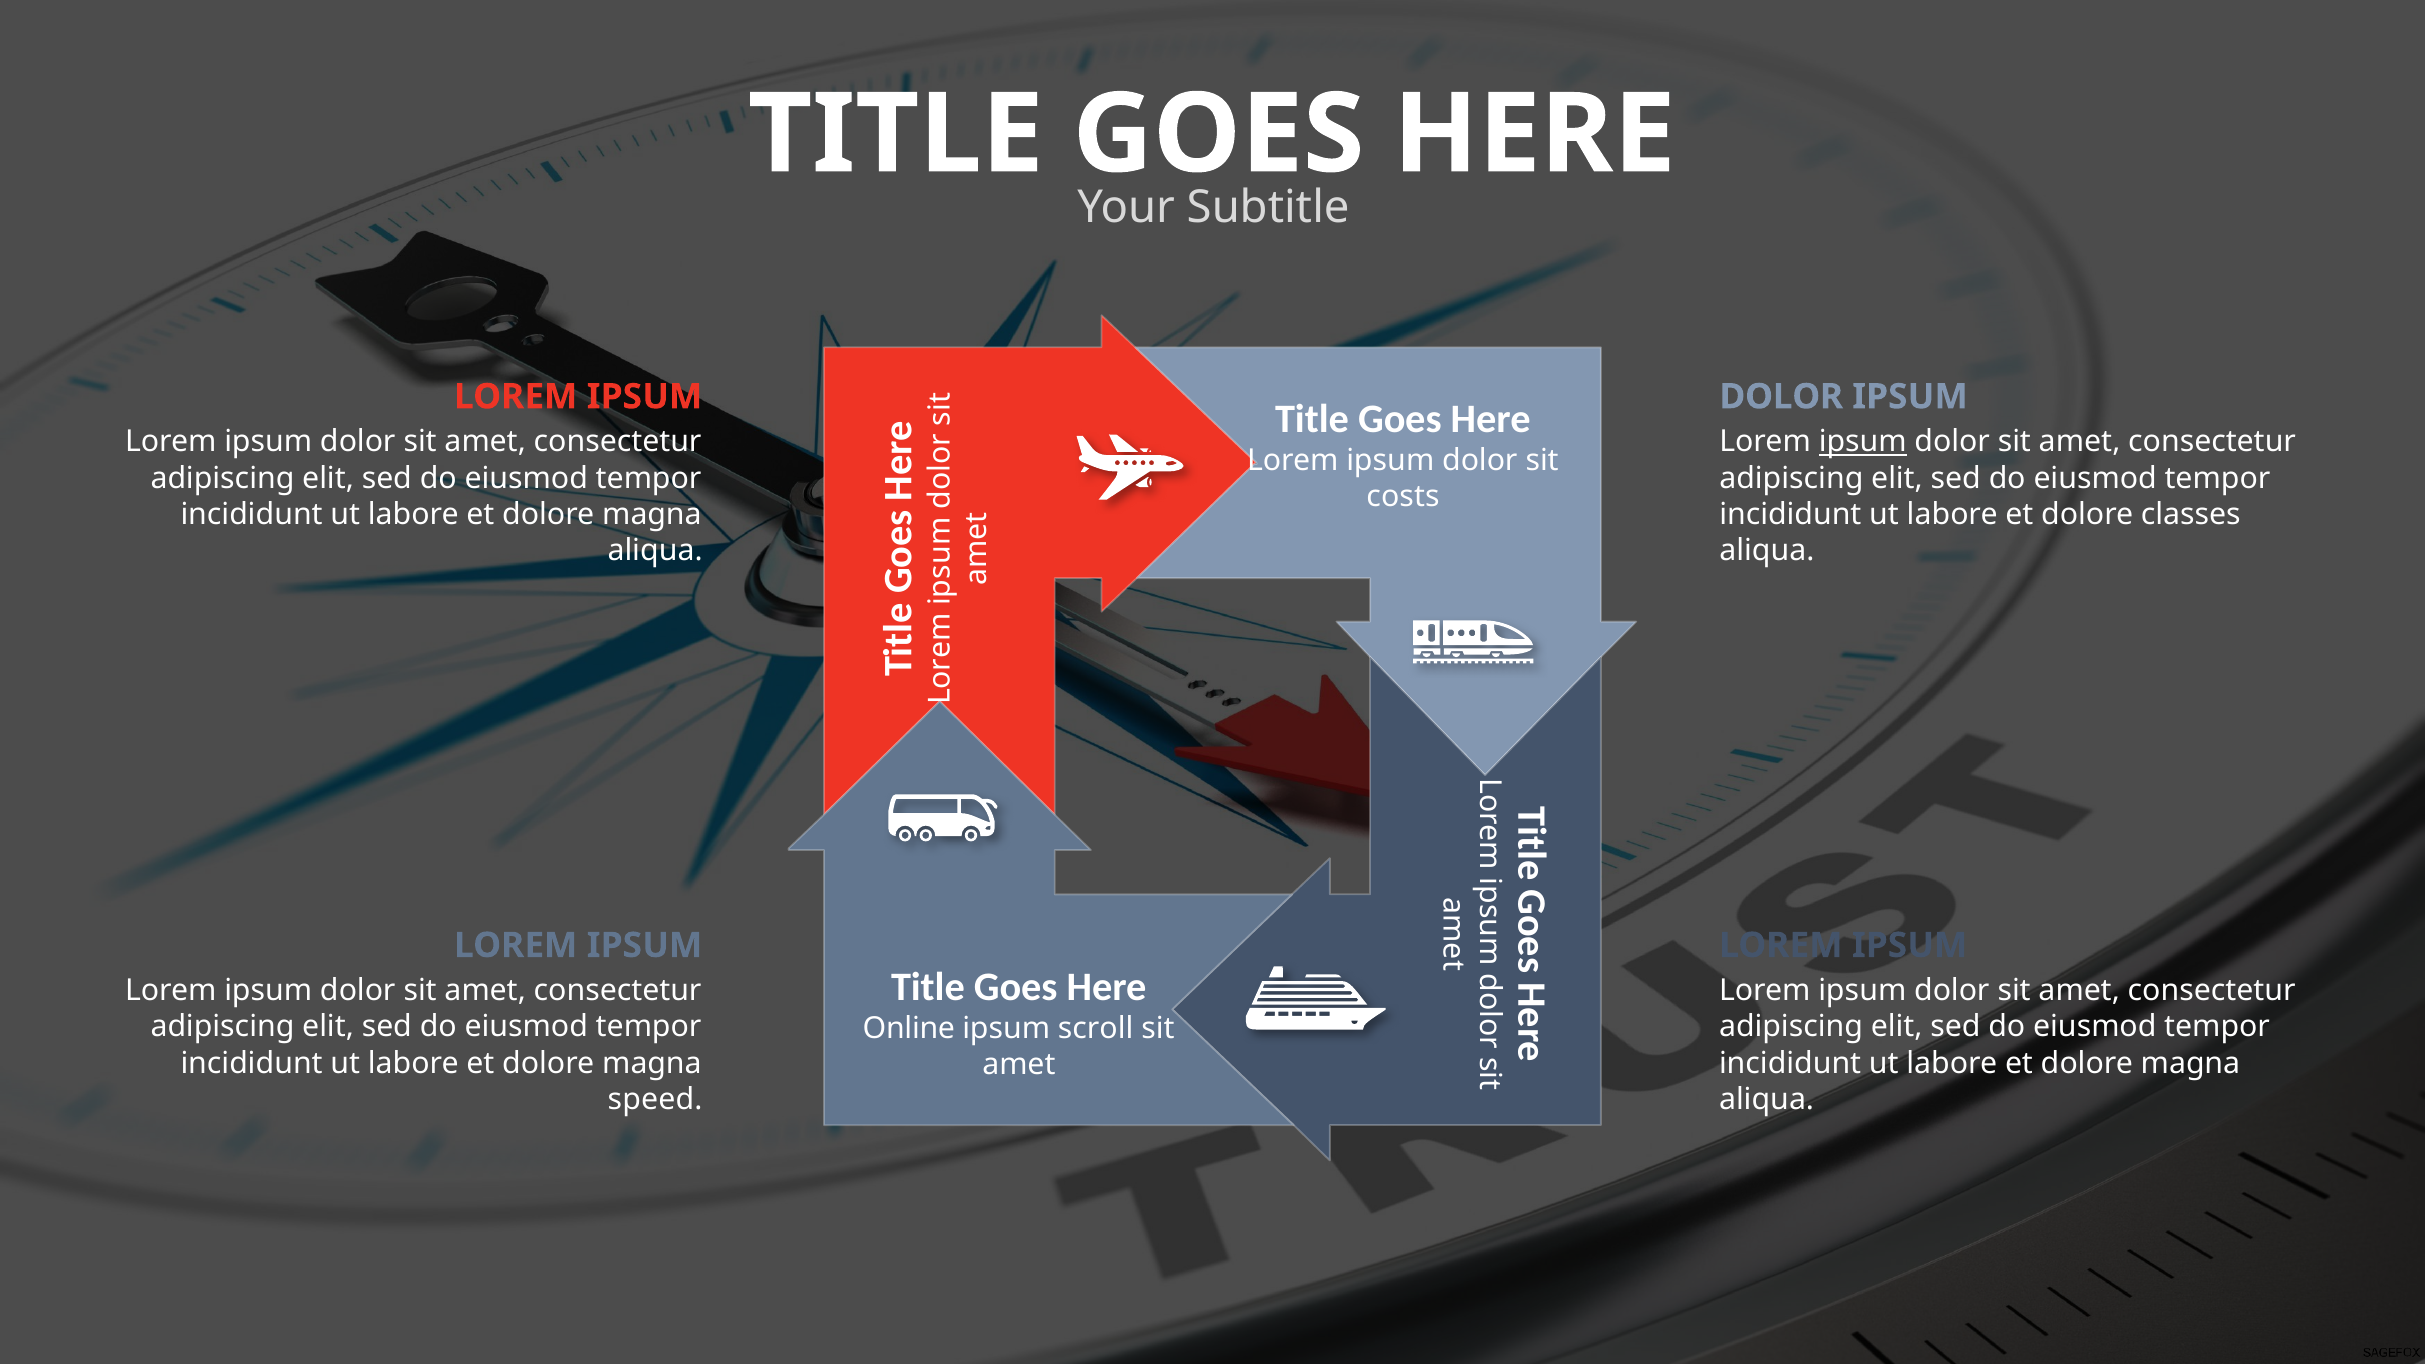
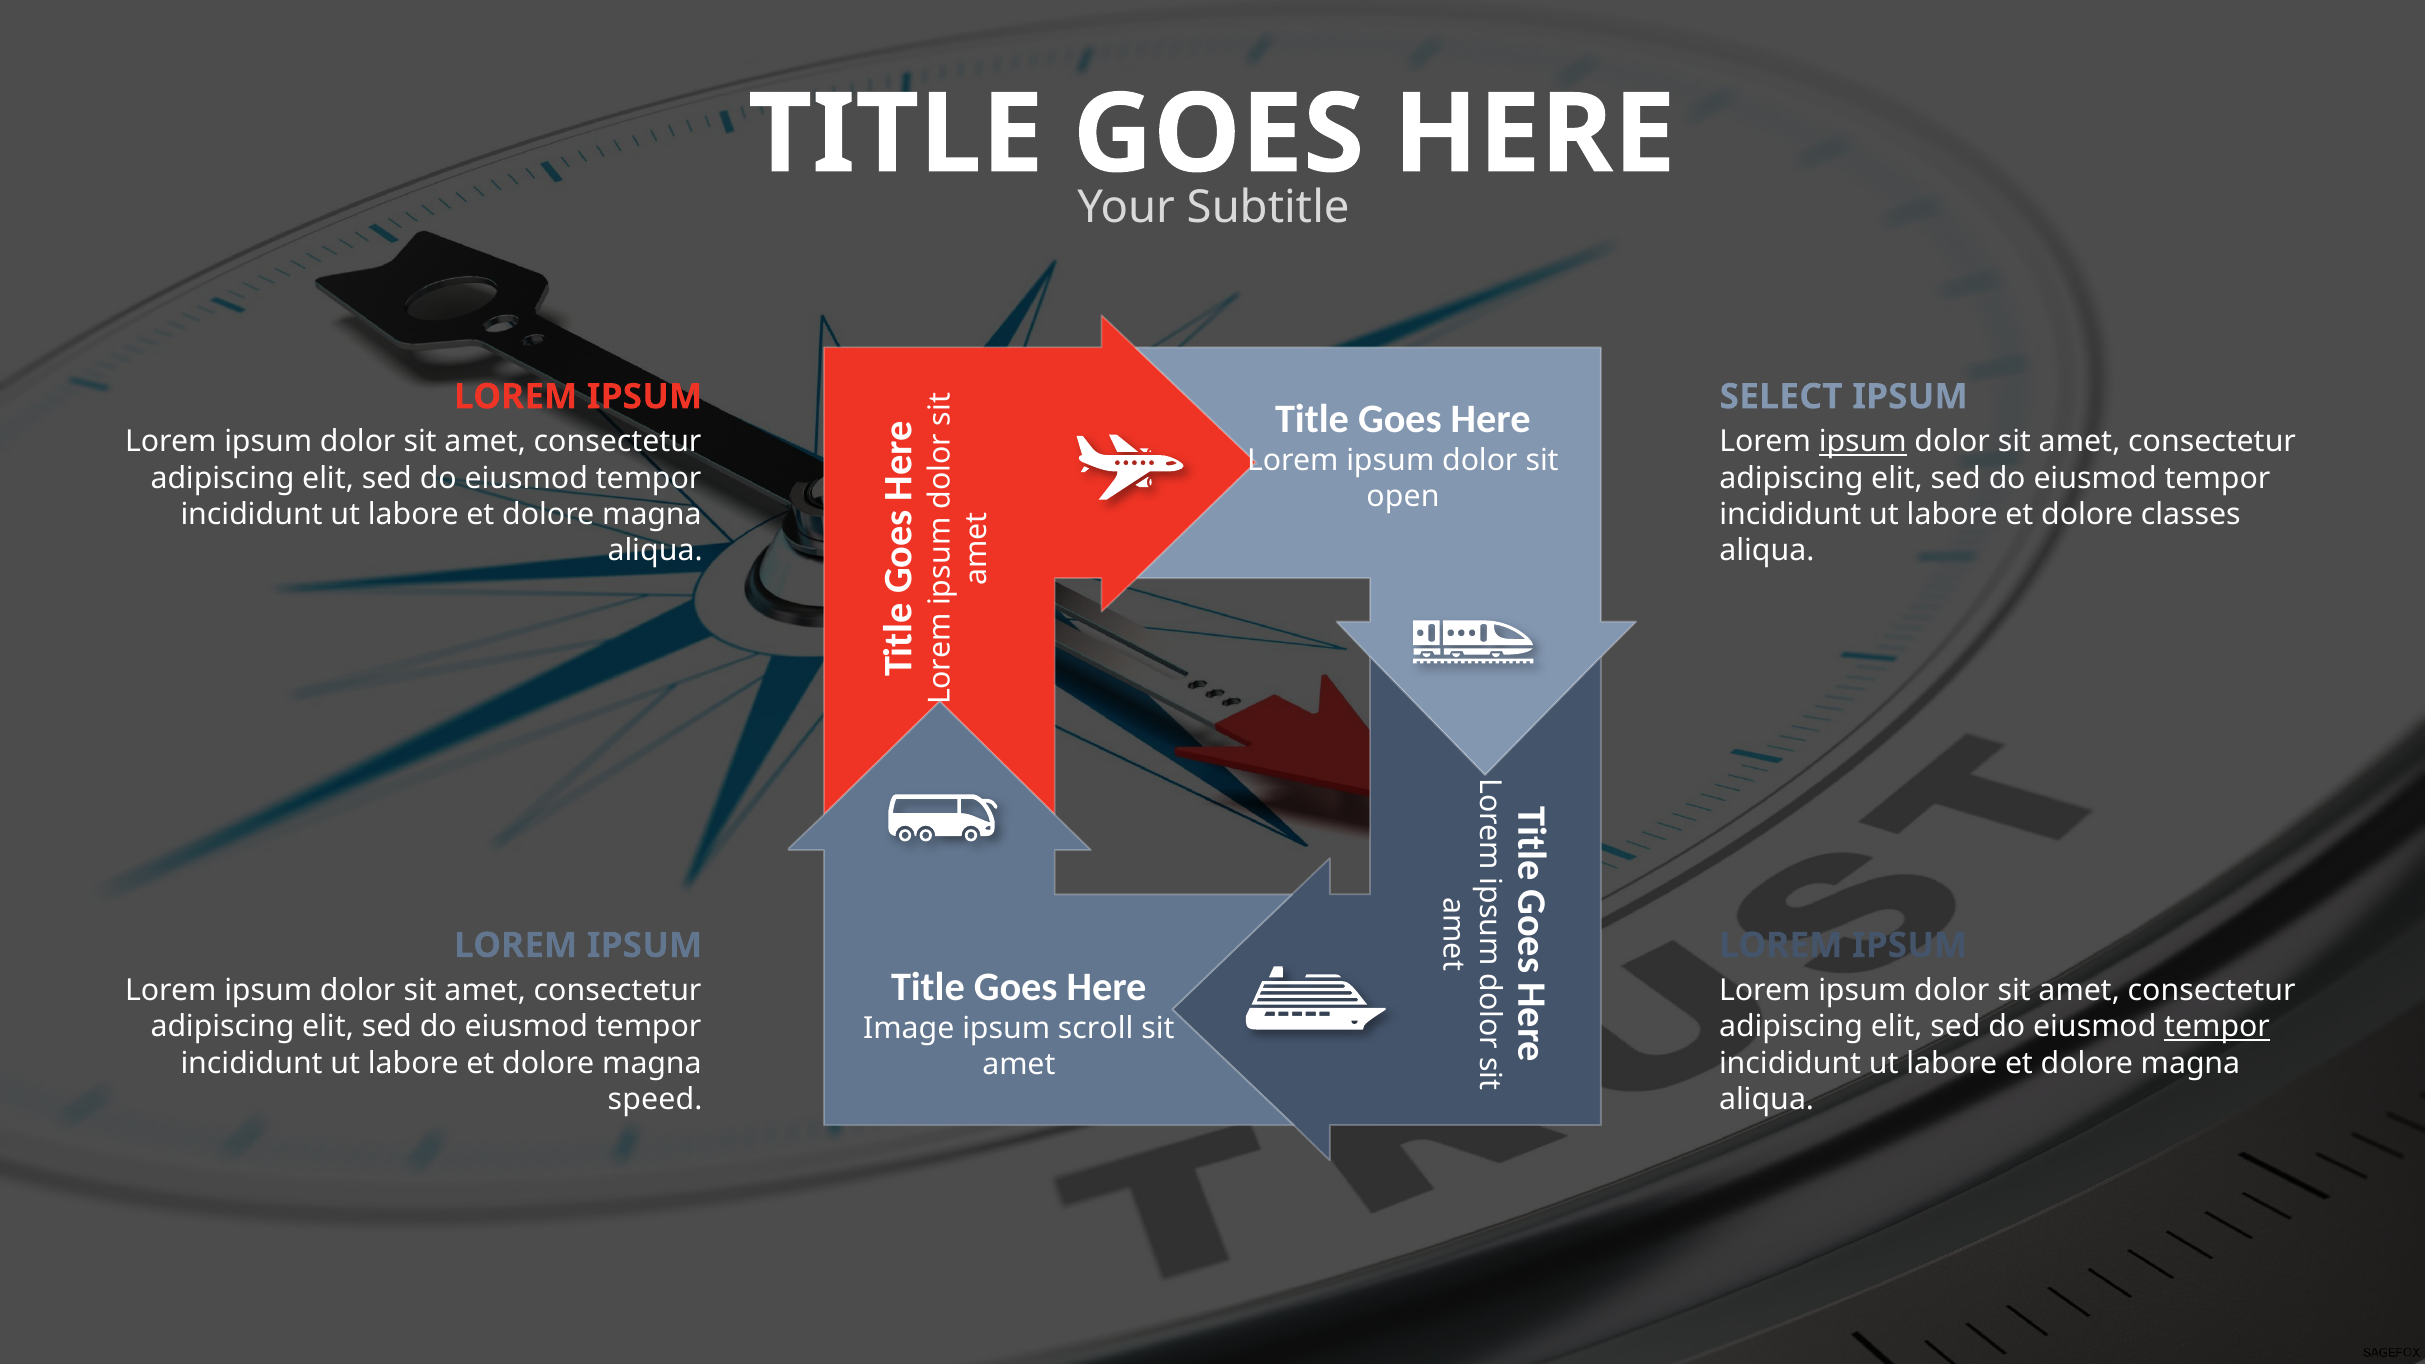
DOLOR: DOLOR -> SELECT (1781, 397)
costs: costs -> open (1403, 497)
tempor underline: none -> present (2217, 1027)
Online: Online -> Image (909, 1029)
